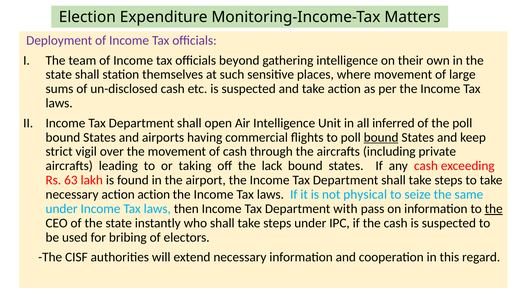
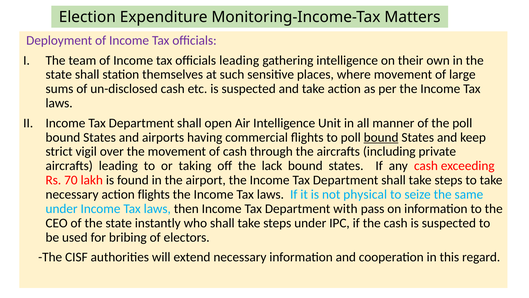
officials beyond: beyond -> leading (239, 60)
inferred: inferred -> manner (393, 123)
63: 63 -> 70 (71, 180)
action action: action -> flights (154, 194)
the underline: present -> none (494, 208)
